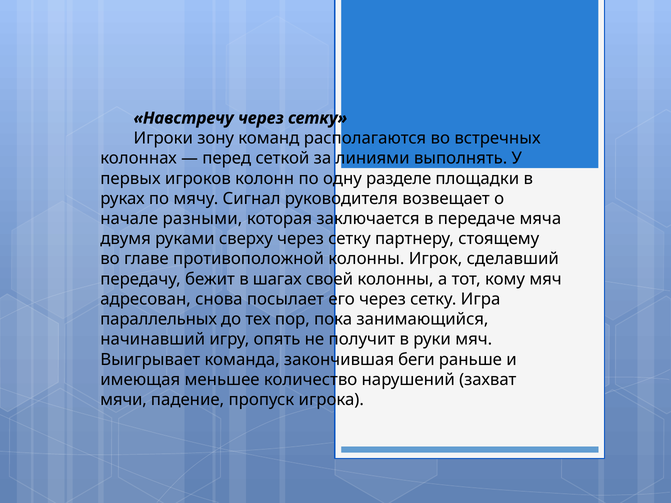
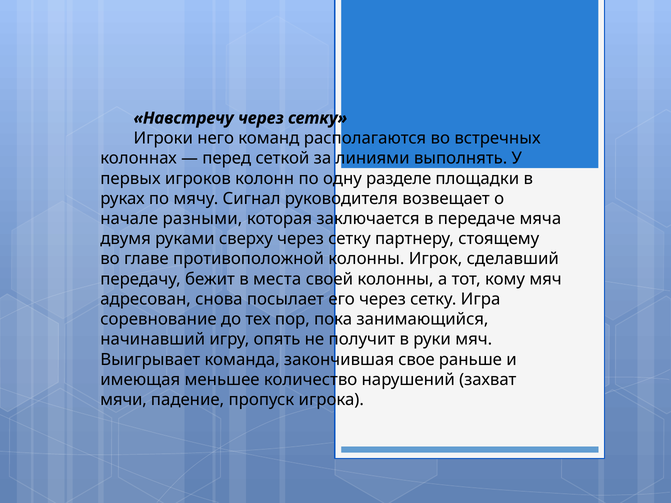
зону: зону -> него (216, 138)
шагах: шагах -> места (277, 279)
параллельных: параллельных -> соревнование (159, 319)
беги: беги -> свое (416, 360)
